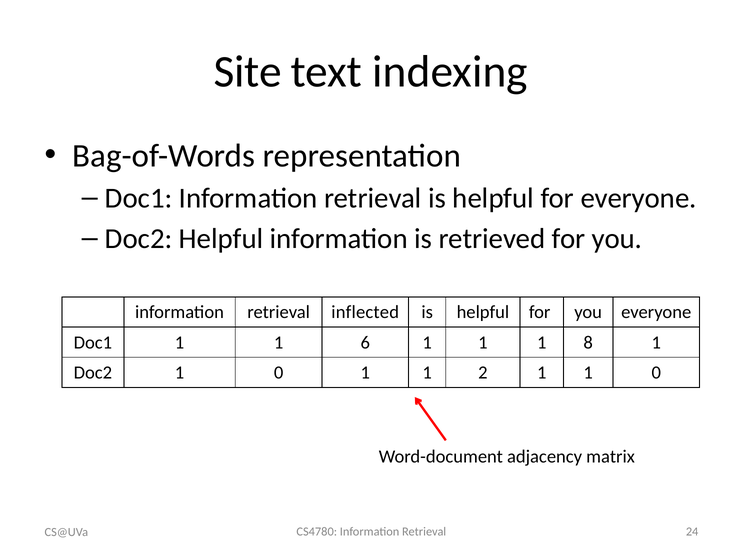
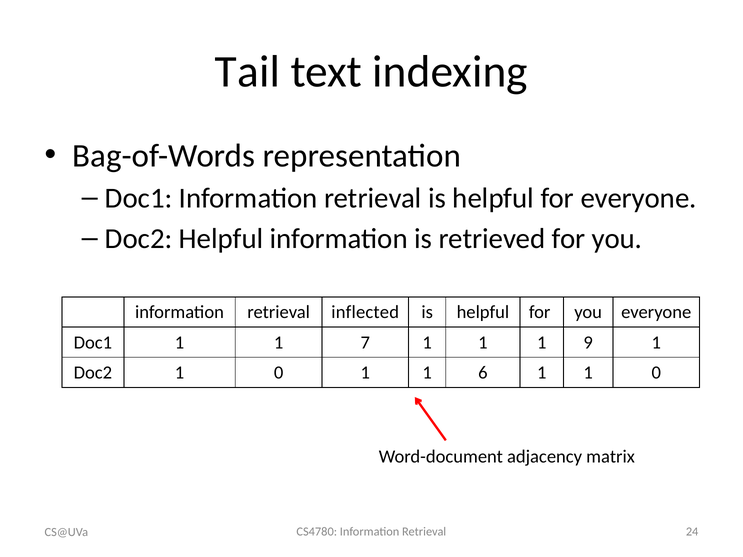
Site: Site -> Tail (247, 72)
6: 6 -> 7 (365, 343)
8: 8 -> 9 (588, 343)
2: 2 -> 6 (483, 373)
